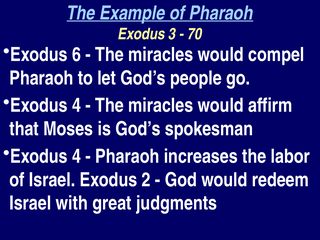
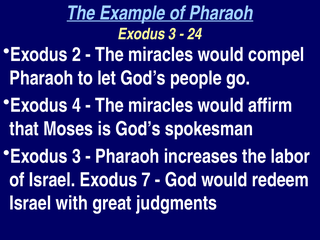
70: 70 -> 24 (195, 34)
6: 6 -> 2 (77, 55)
4: 4 -> 3 (77, 156)
2: 2 -> 7 (146, 180)
